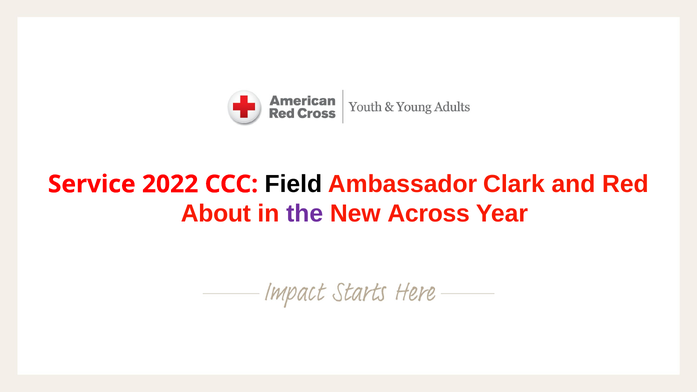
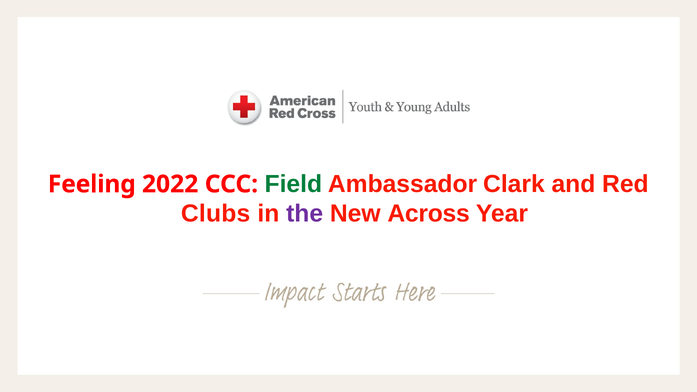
Service: Service -> Feeling (92, 184)
Field colour: black -> green (293, 184)
About: About -> Clubs (216, 214)
